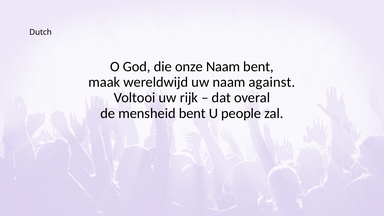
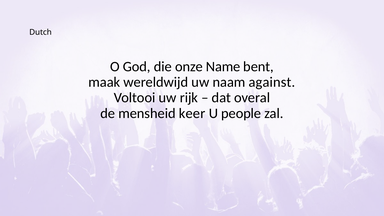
onze Naam: Naam -> Name (223, 67)
mensheid bent: bent -> keer (192, 113)
